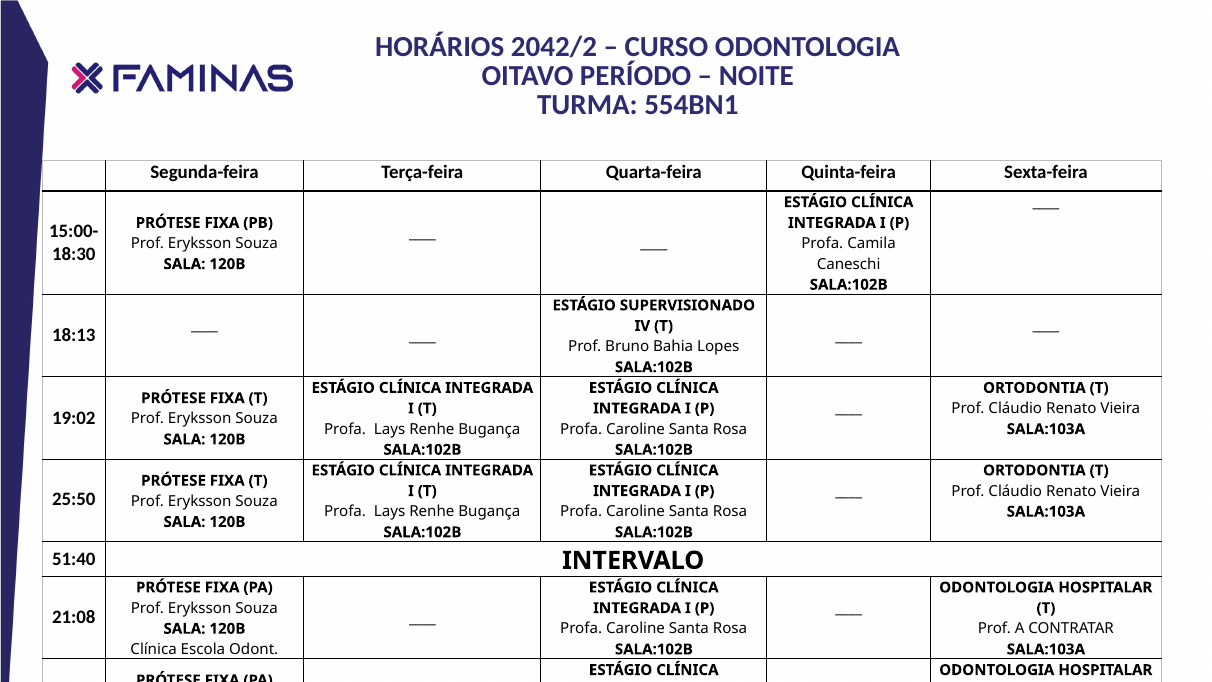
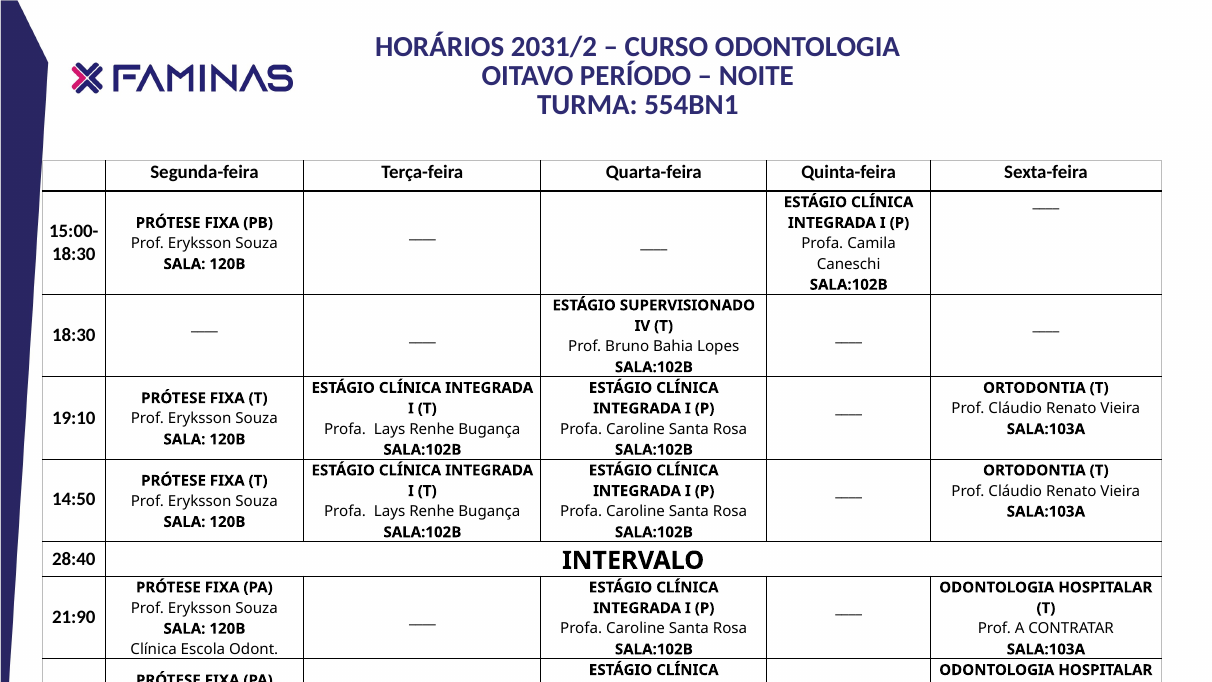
2042/2: 2042/2 -> 2031/2 (554, 47)
18:13: 18:13 -> 18:30 (74, 335)
19:02: 19:02 -> 19:10 (74, 418)
25:50: 25:50 -> 14:50 (74, 499)
51:40: 51:40 -> 28:40 (74, 559)
21:08: 21:08 -> 21:90 (74, 617)
